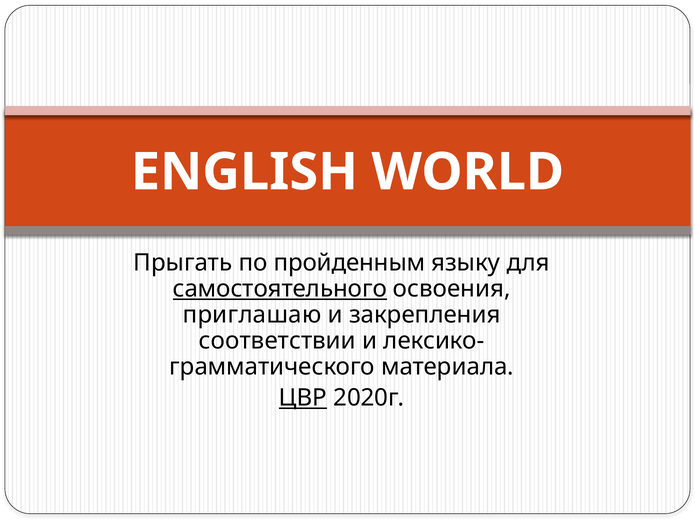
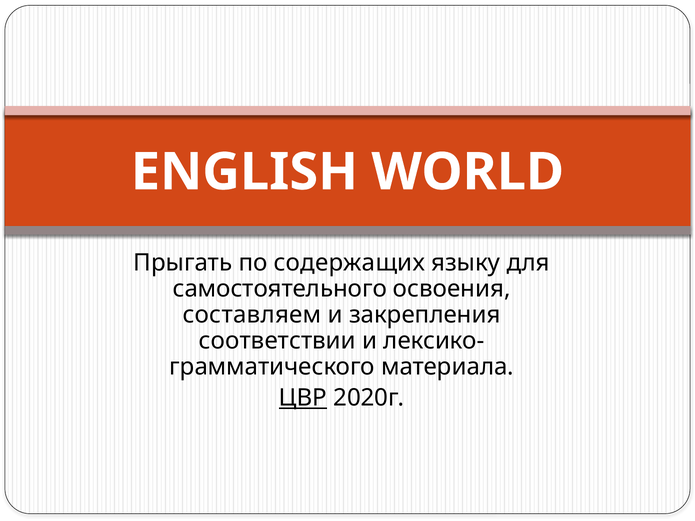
пройденным: пройденным -> содержащих (349, 263)
самостоятельного underline: present -> none (280, 289)
приглашаю: приглашаю -> составляем (252, 315)
